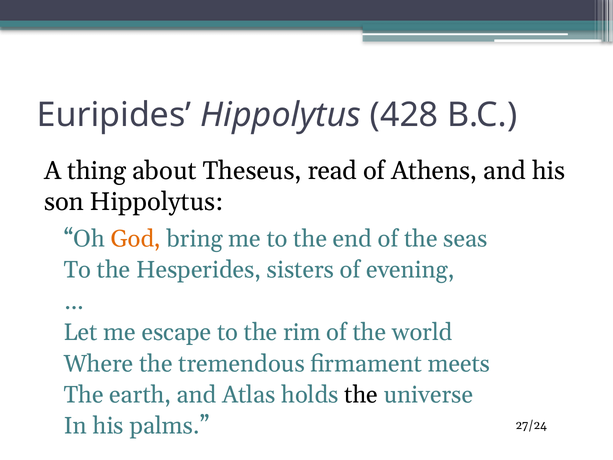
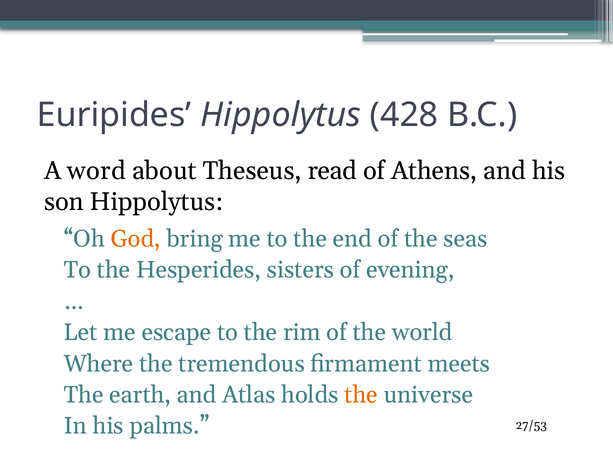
thing: thing -> word (97, 171)
the colour: black -> orange (361, 395)
27/24: 27/24 -> 27/53 (531, 425)
